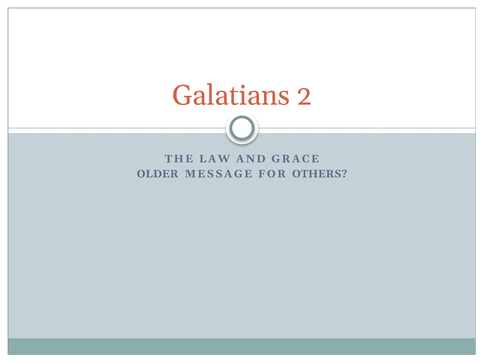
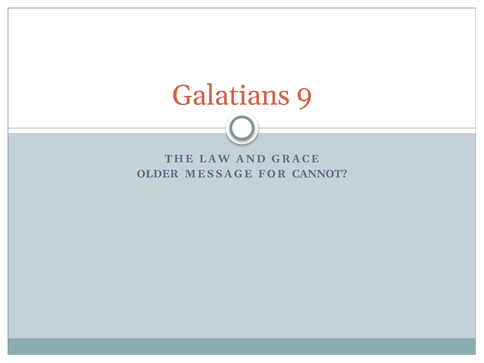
2: 2 -> 9 (305, 96)
OTHERS: OTHERS -> CANNOT (320, 174)
